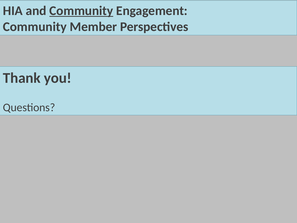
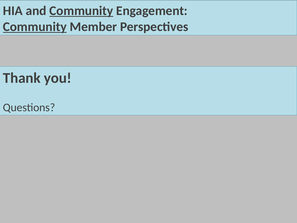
Community underline: none -> present (35, 27)
